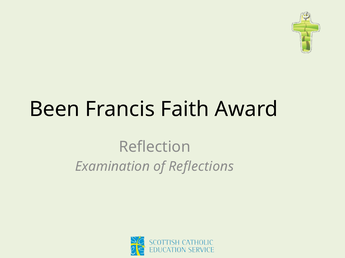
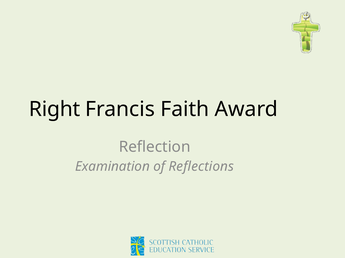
Been: Been -> Right (55, 110)
